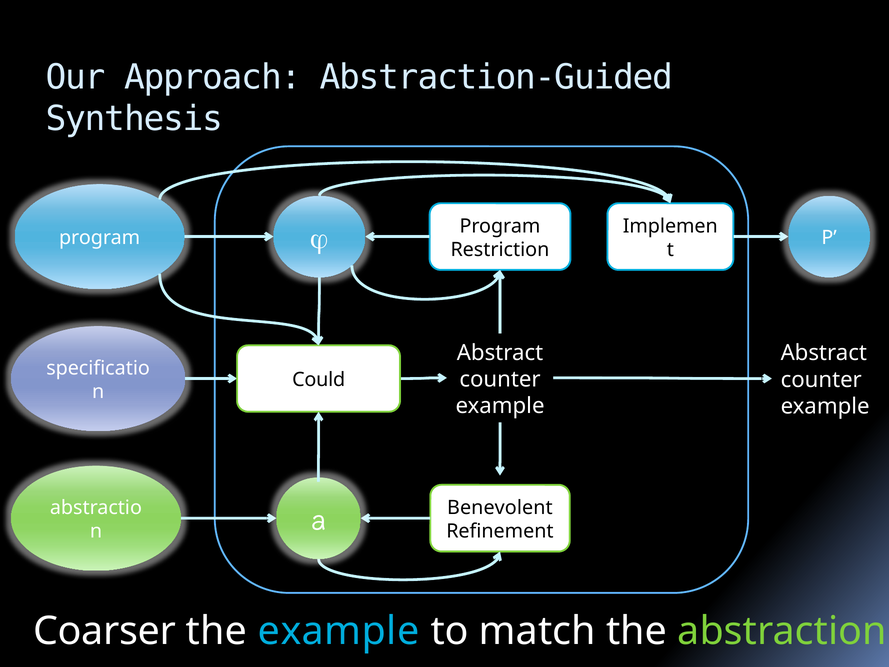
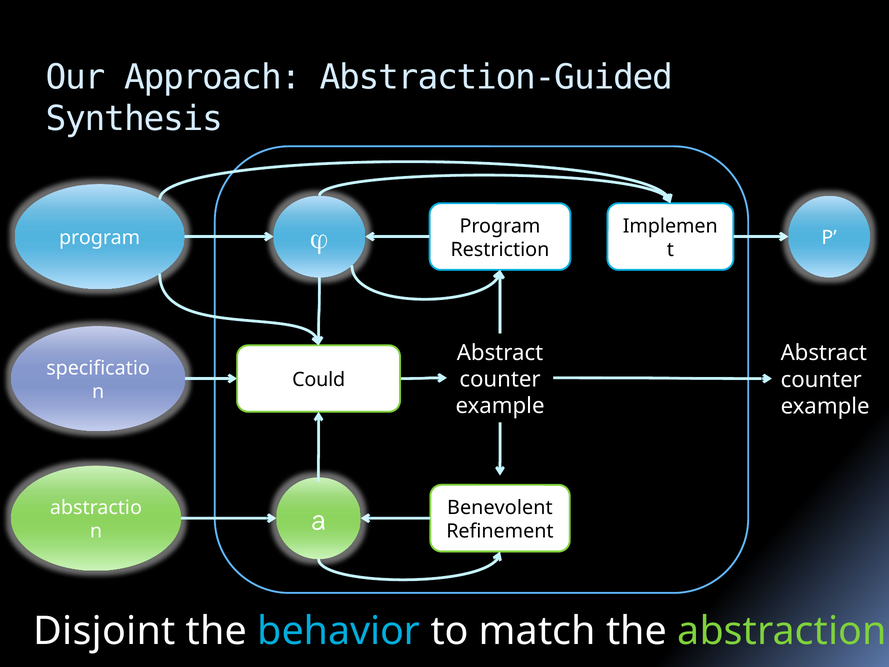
Coarser: Coarser -> Disjoint (104, 631)
the example: example -> behavior (339, 631)
